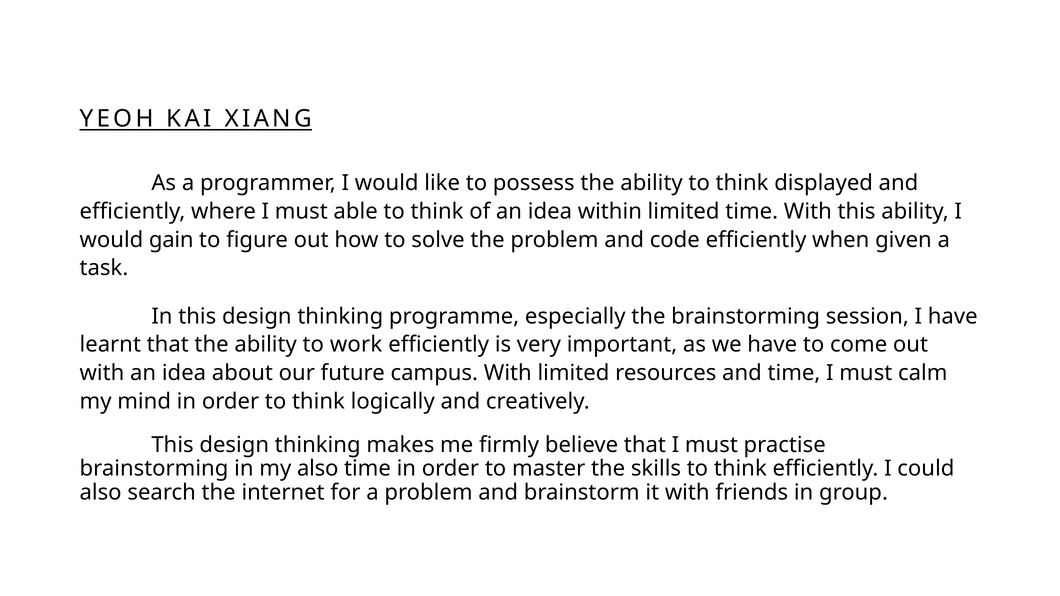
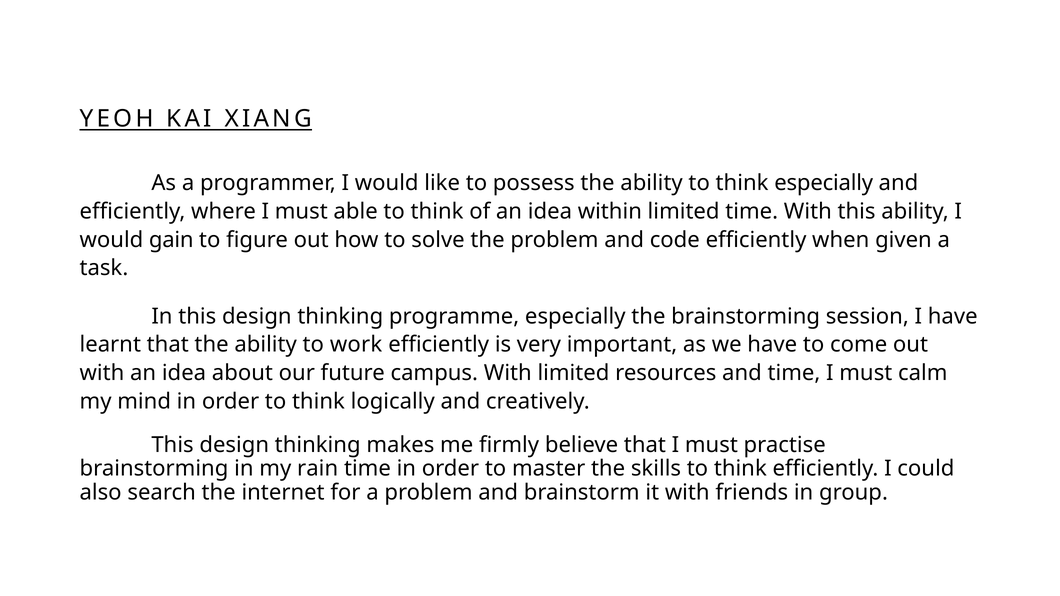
think displayed: displayed -> especially (824, 183)
my also: also -> rain (318, 469)
